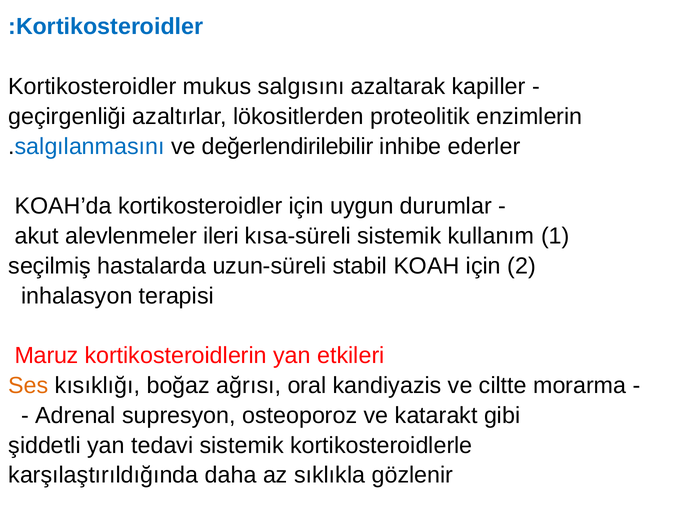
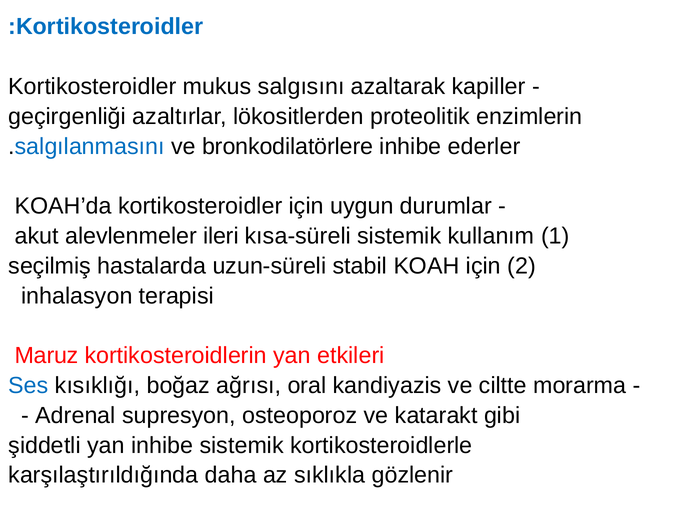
değerlendirilebilir: değerlendirilebilir -> bronkodilatörlere (288, 146)
Ses colour: orange -> blue (28, 385)
yan tedavi: tedavi -> inhibe (162, 445)
